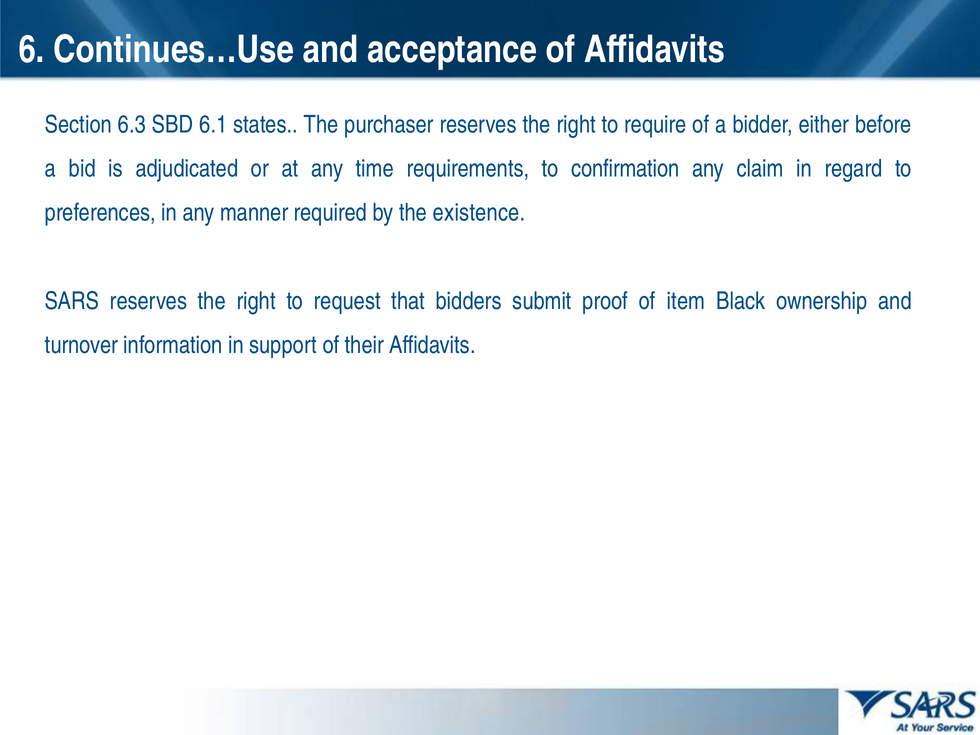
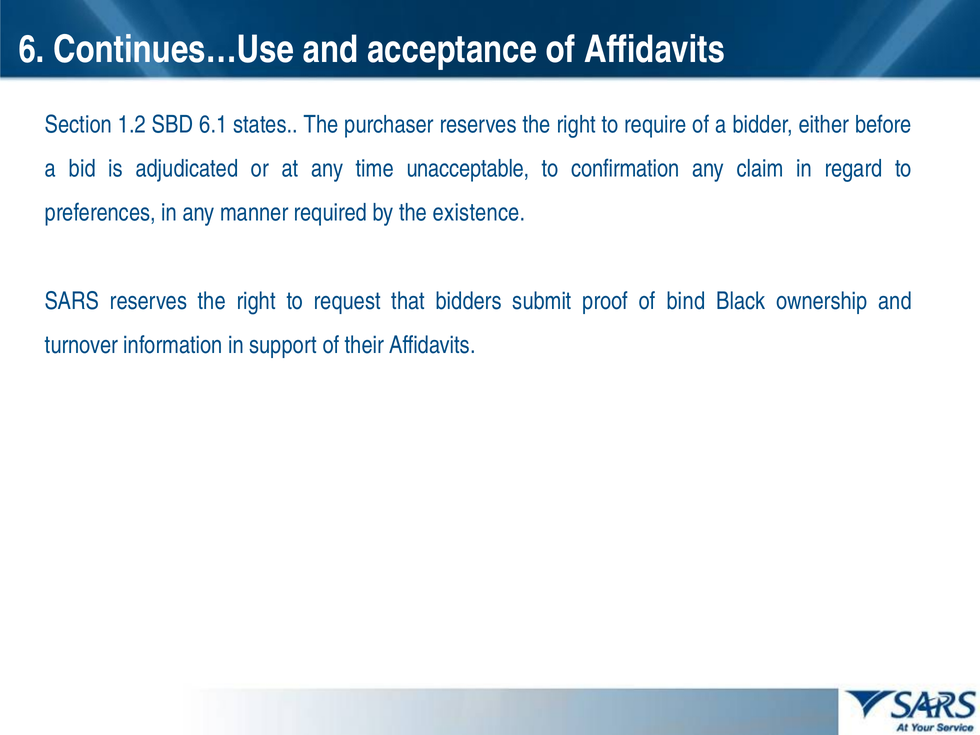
6.3: 6.3 -> 1.2 (132, 125)
requirements: requirements -> unacceptable (468, 169)
item: item -> bind (686, 301)
